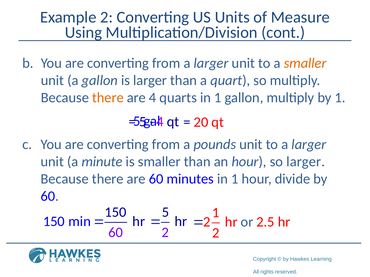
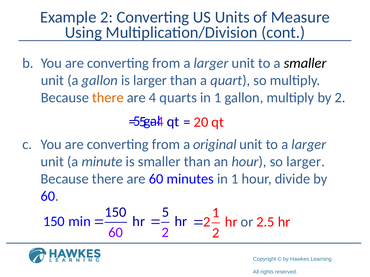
smaller colour: orange -> black (305, 63)
by 1: 1 -> 2 (340, 98)
pounds: pounds -> original (215, 145)
